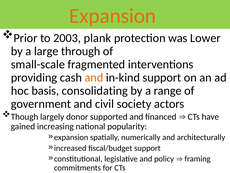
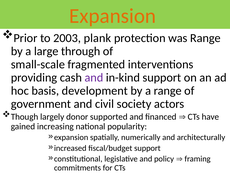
was Lower: Lower -> Range (205, 38)
and colour: orange -> purple (94, 77)
consolidating: consolidating -> development (95, 90)
